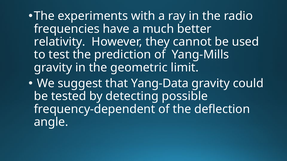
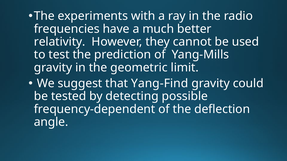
Yang-Data: Yang-Data -> Yang-Find (160, 84)
